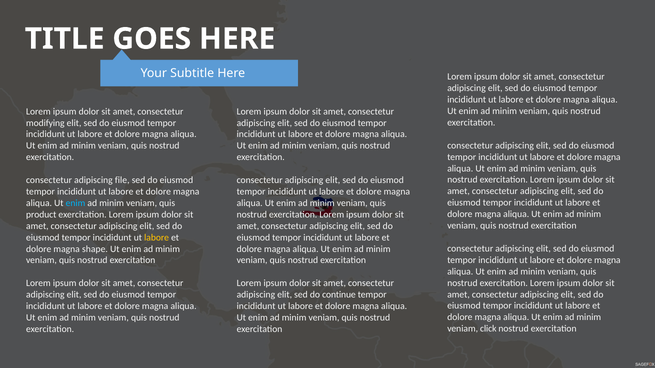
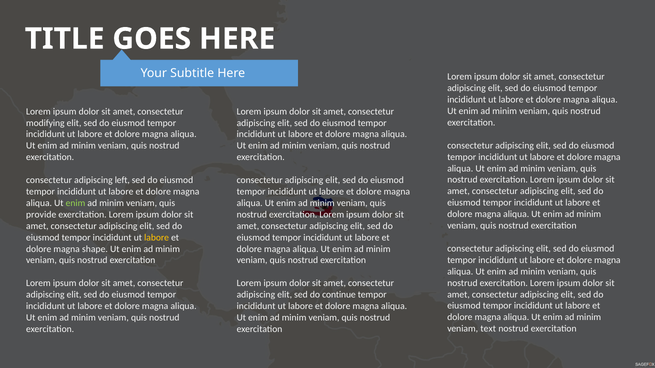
file: file -> left (122, 180)
enim colour: light blue -> light green (76, 203)
product: product -> provide (41, 215)
click: click -> text (488, 329)
